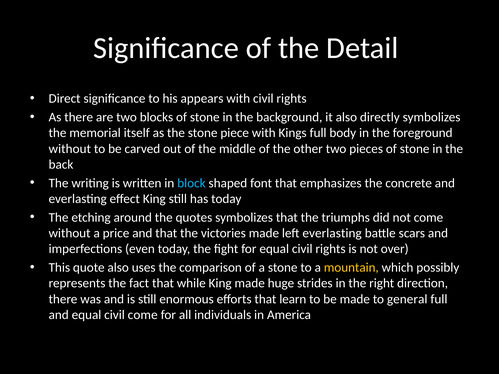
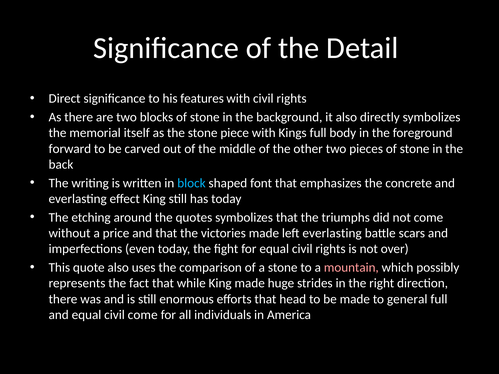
appears: appears -> features (202, 99)
without: without -> forward (70, 149)
mountain colour: yellow -> pink (351, 268)
learn: learn -> head (293, 299)
